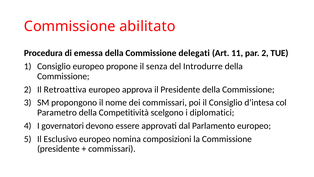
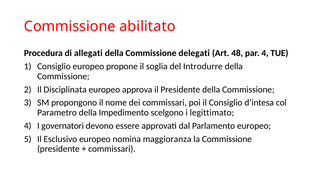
emessa: emessa -> allegati (88, 53)
11: 11 -> 48 (237, 53)
par 2: 2 -> 4 (265, 53)
senza: senza -> soglia (157, 66)
Retroattiva: Retroattiva -> Disciplinata (65, 89)
Competitività: Competitività -> Impedimento (124, 112)
diplomatici: diplomatici -> legittimato (212, 112)
composizioni: composizioni -> maggioranza (167, 139)
